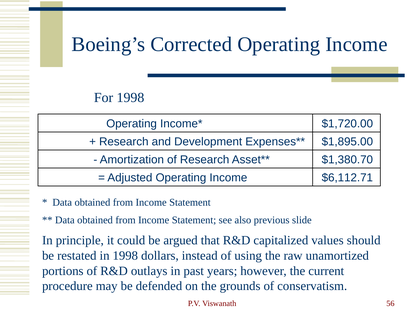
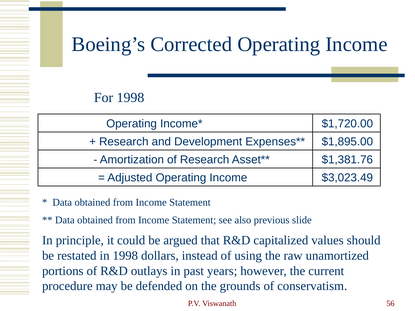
$1,380.70: $1,380.70 -> $1,381.76 (347, 160)
$6,112.71: $6,112.71 -> $3,023.49 (347, 178)
